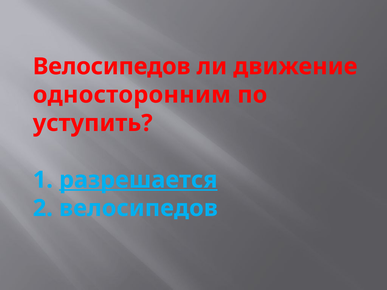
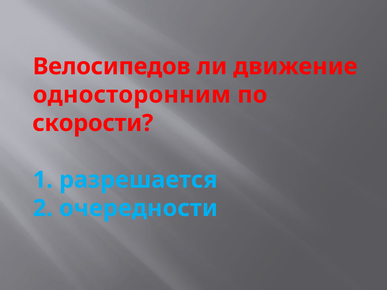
уступить: уступить -> скорости (93, 123)
разрешается underline: present -> none (138, 180)
2 велосипедов: велосипедов -> очередности (138, 208)
